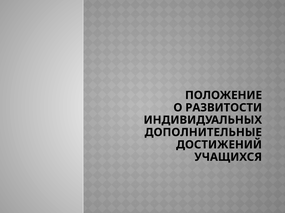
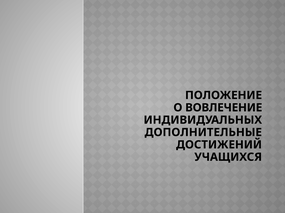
РАЗВИТОСТИ: РАЗВИТОСТИ -> ВОВЛЕЧЕНИЕ (224, 108)
